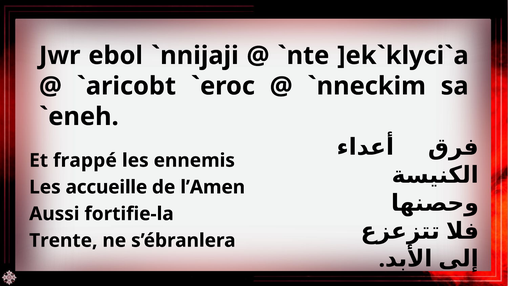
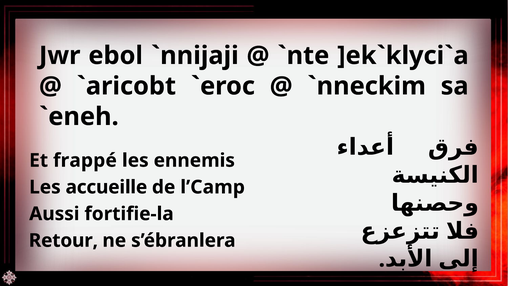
l’Amen: l’Amen -> l’Camp (213, 187)
Trente: Trente -> Retour (63, 240)
